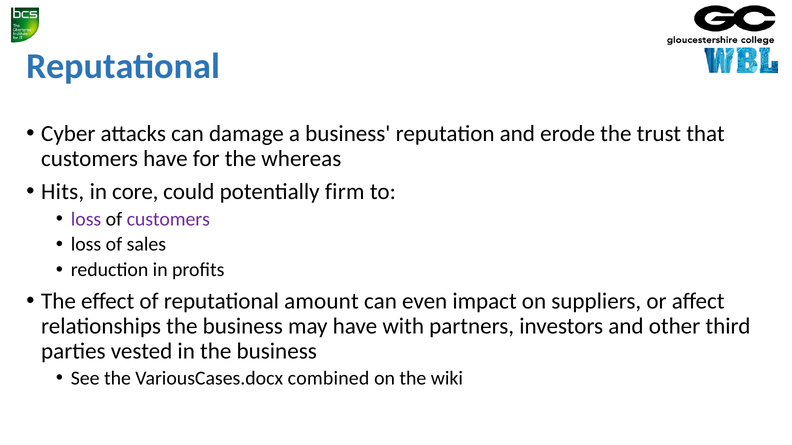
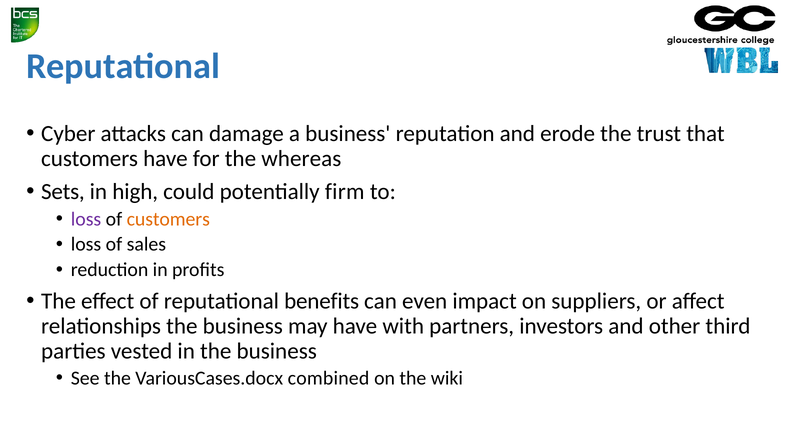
Hits: Hits -> Sets (63, 192)
core: core -> high (135, 192)
customers colour: purple -> orange (168, 219)
amount: amount -> benefits (322, 302)
